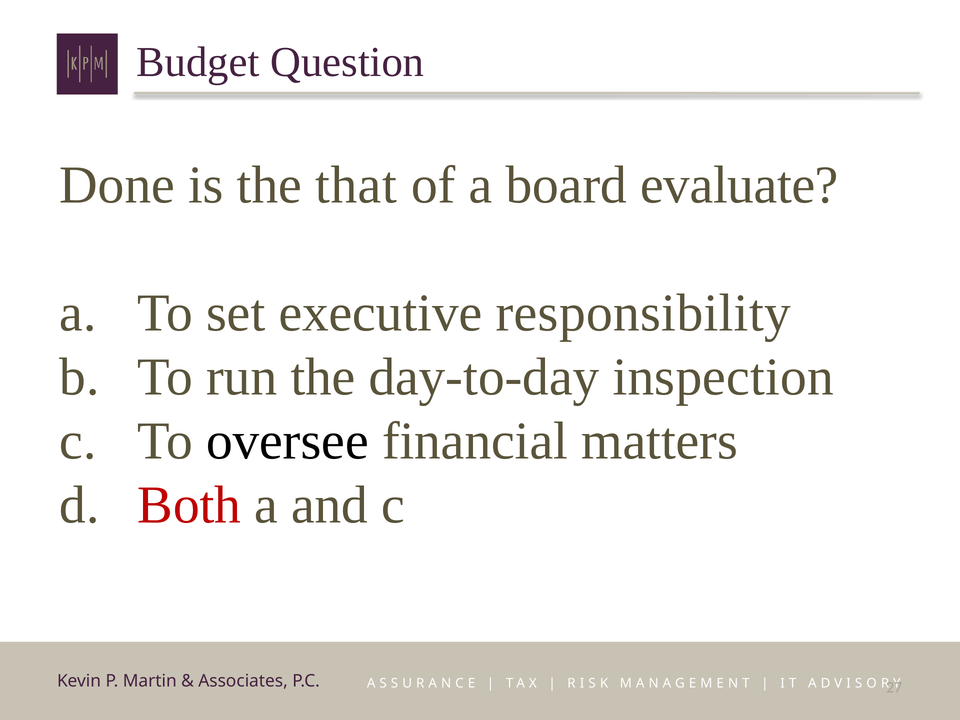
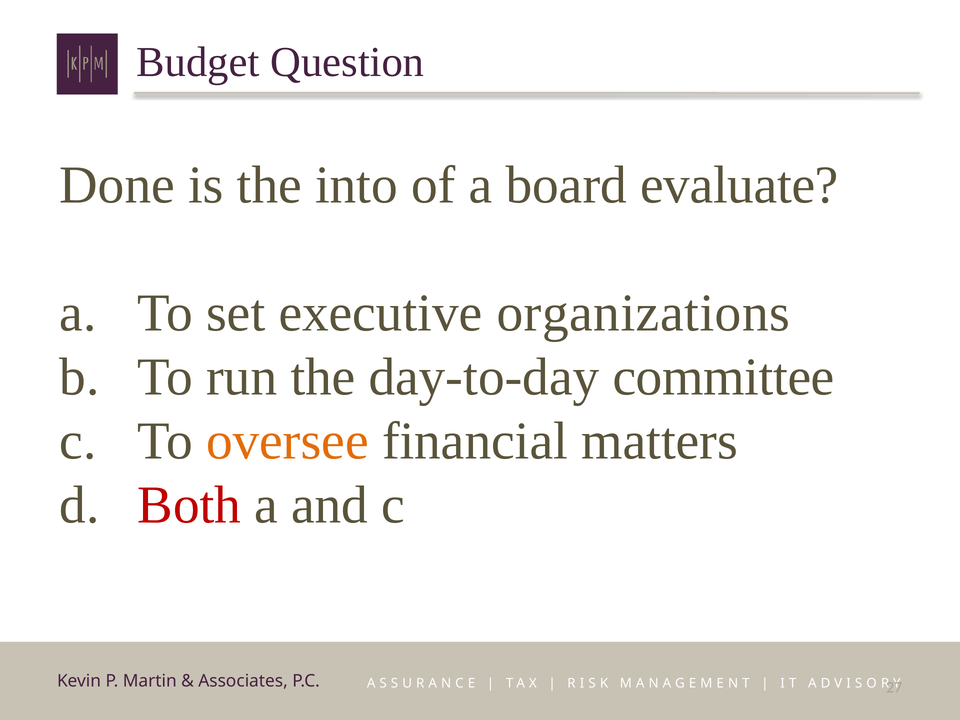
that: that -> into (356, 185)
responsibility: responsibility -> organizations (643, 313)
inspection: inspection -> committee (724, 377)
oversee colour: black -> orange (287, 441)
